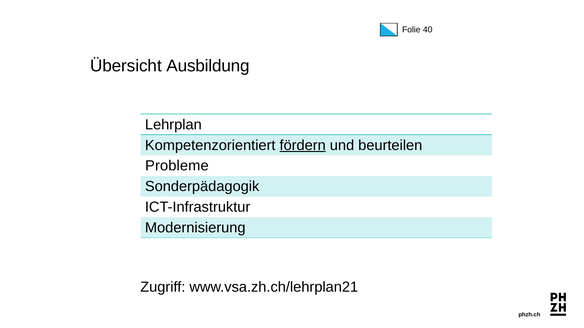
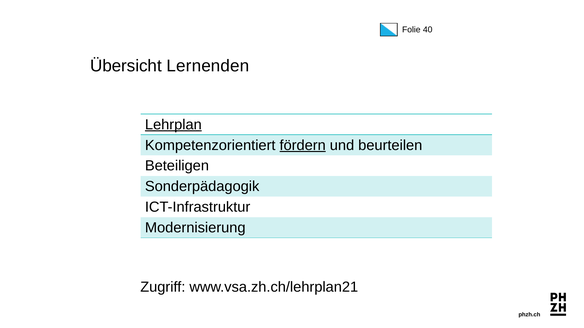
Ausbildung: Ausbildung -> Lernenden (208, 66)
Lehrplan underline: none -> present (173, 125)
Probleme: Probleme -> Beteiligen (177, 166)
